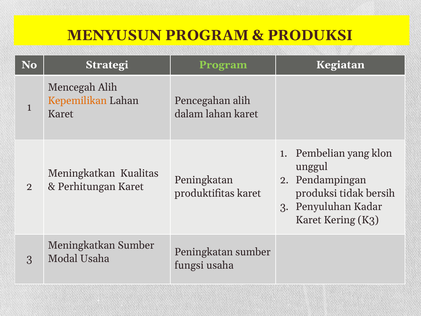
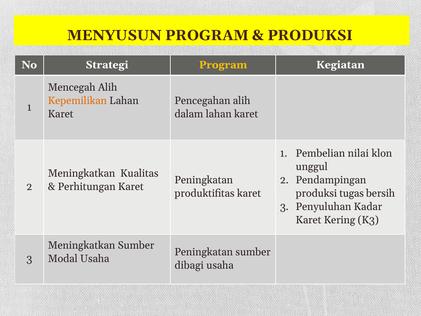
Program colour: light green -> yellow (223, 65)
yang: yang -> nilai (358, 153)
tidak: tidak -> tugas (352, 193)
fungsi: fungsi -> dibagi (189, 265)
